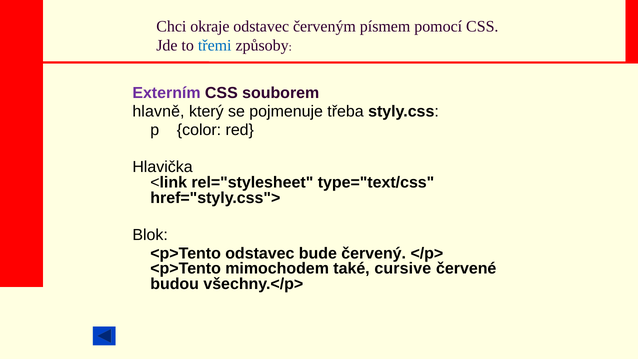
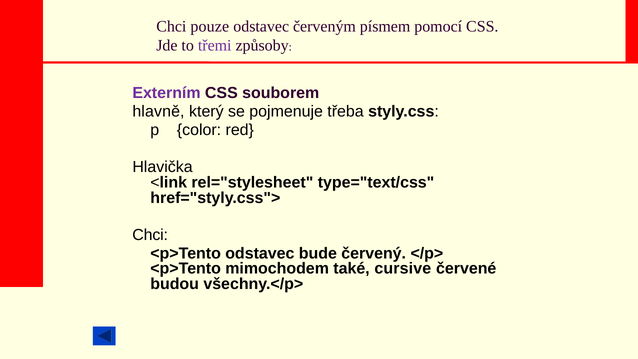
okraje: okraje -> pouze (210, 26)
třemi colour: blue -> purple (215, 45)
Blok: Blok -> Chci (150, 235)
